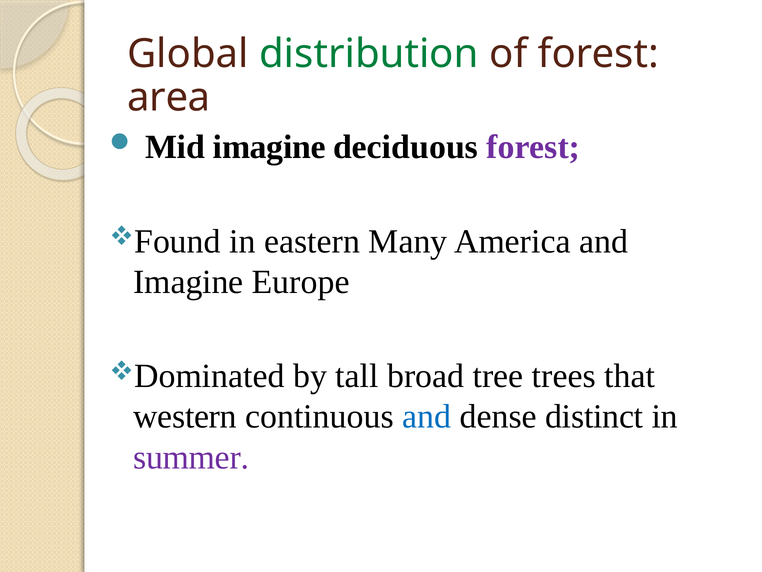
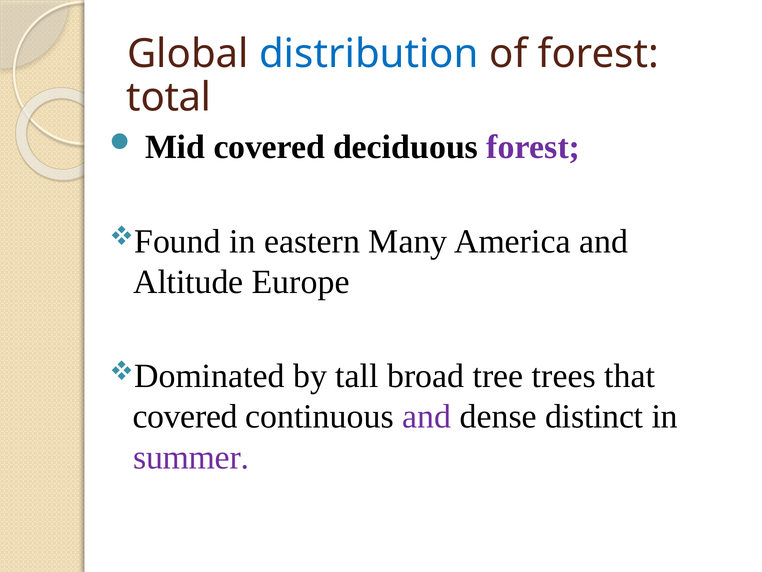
distribution colour: green -> blue (369, 54)
area: area -> total (169, 97)
Mid imagine: imagine -> covered (269, 147)
Imagine: Imagine -> Altitude (188, 282)
western: western -> covered (185, 416)
and colour: blue -> purple (427, 416)
